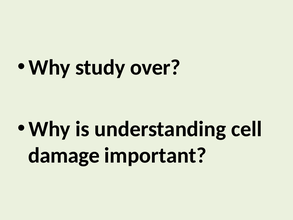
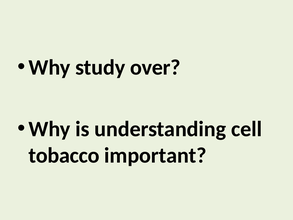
damage: damage -> tobacco (64, 155)
